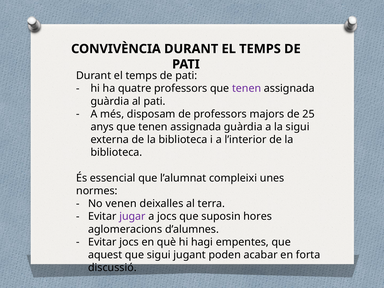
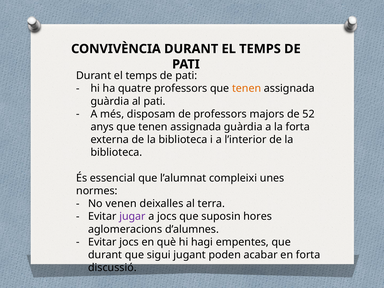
tenen colour: purple -> orange (247, 88)
25: 25 -> 52 (309, 114)
la sigui: sigui -> forta (298, 127)
aquest: aquest -> durant (105, 255)
